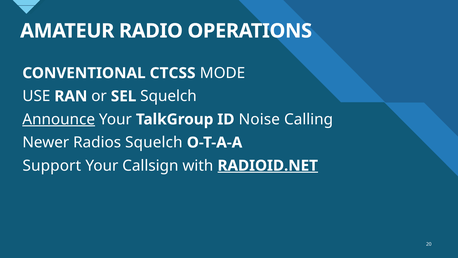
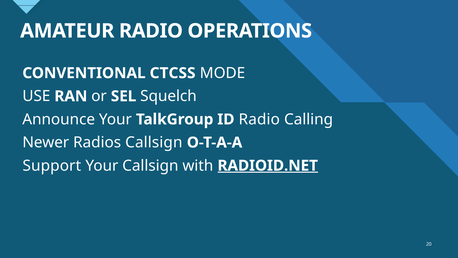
Announce underline: present -> none (59, 119)
ID Noise: Noise -> Radio (259, 119)
Radios Squelch: Squelch -> Callsign (154, 142)
